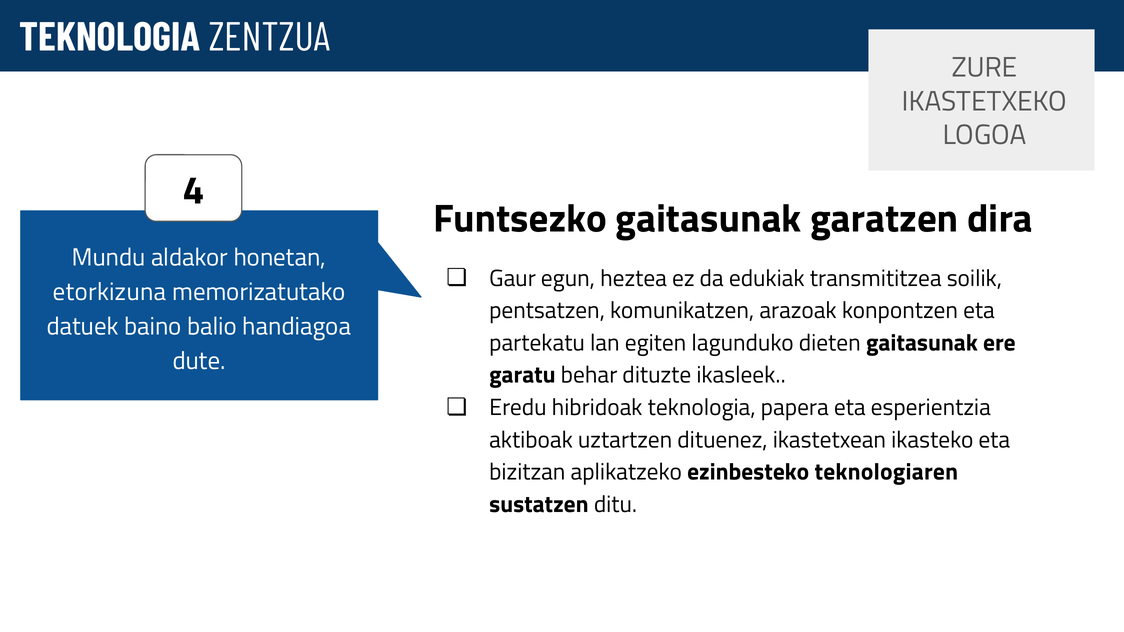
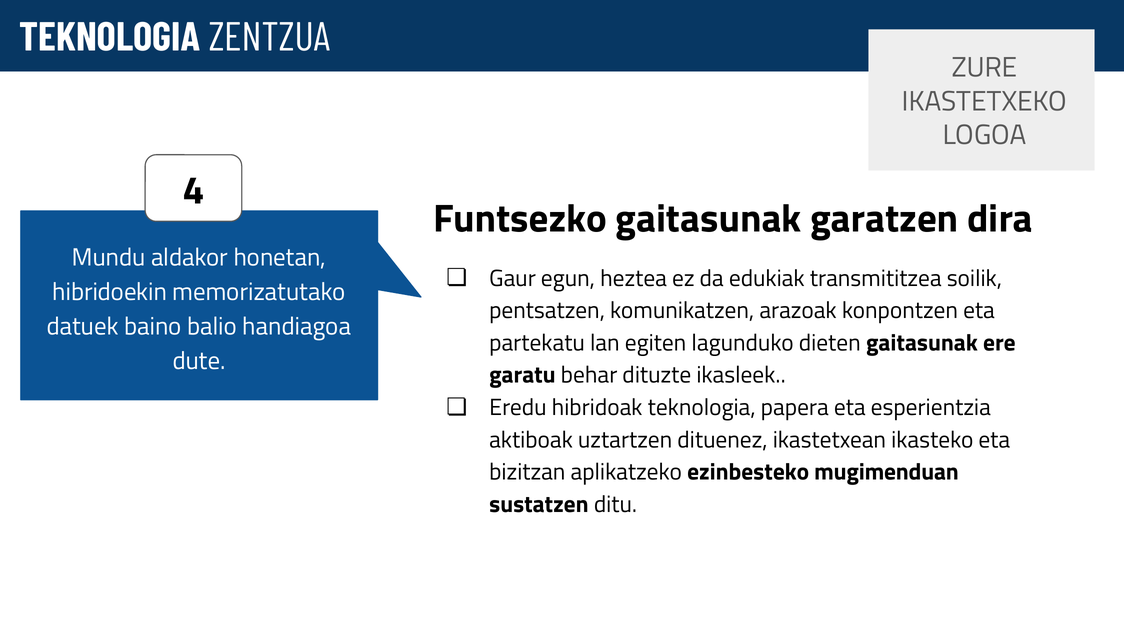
etorkizuna: etorkizuna -> hibridoekin (110, 292)
teknologiaren: teknologiaren -> mugimenduan (887, 472)
